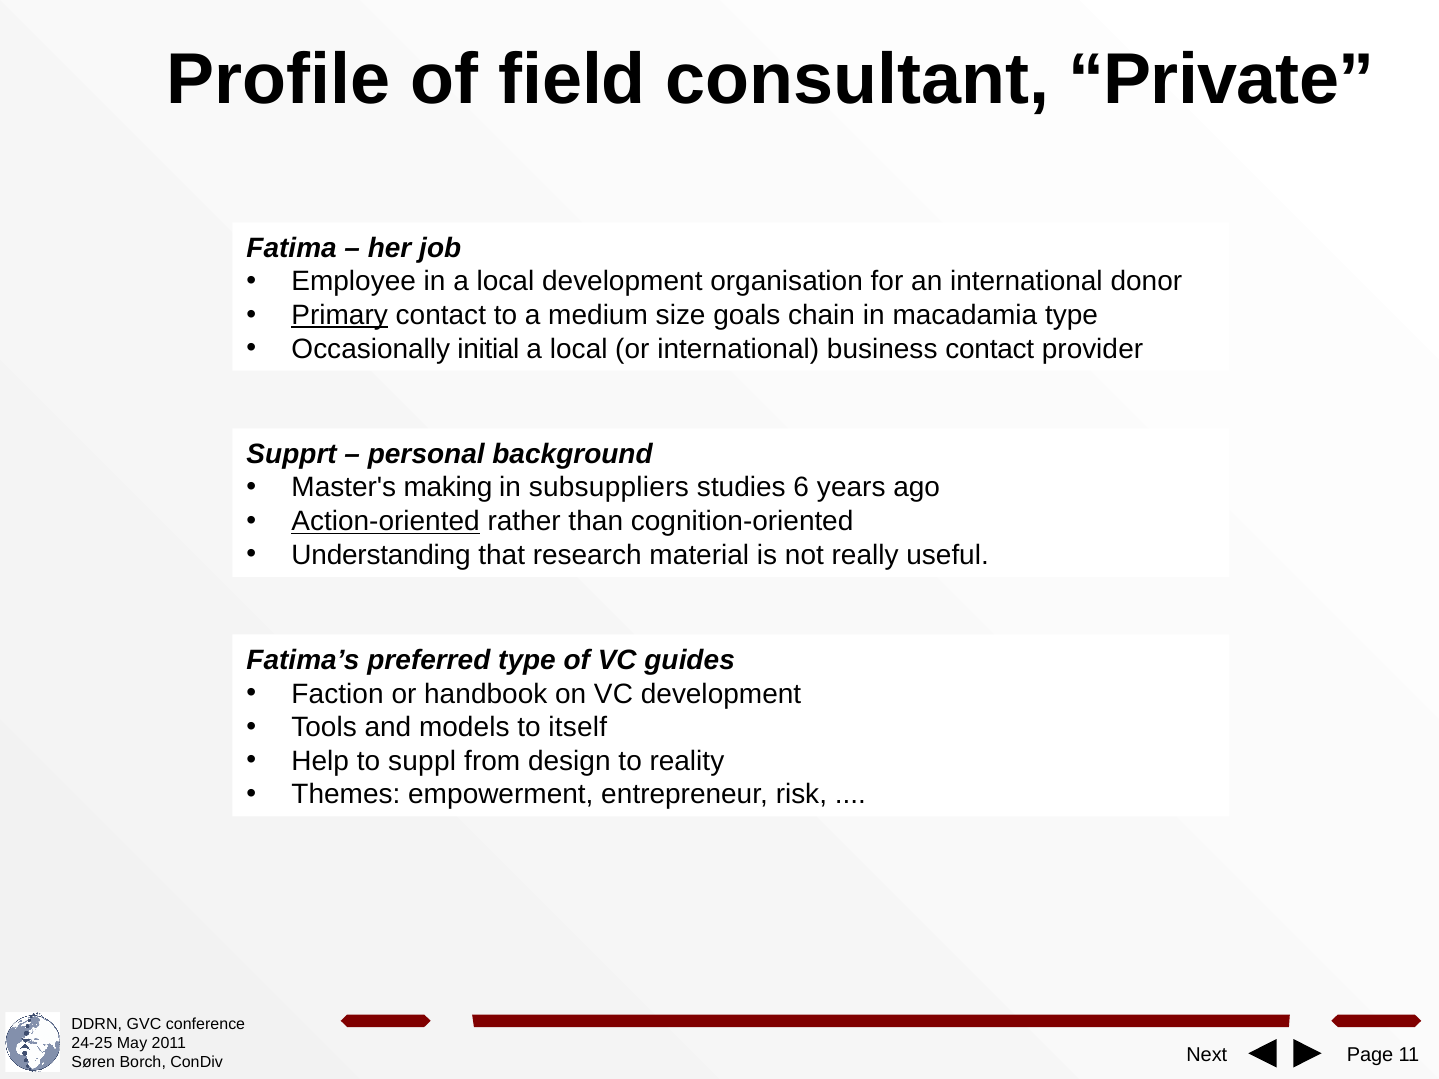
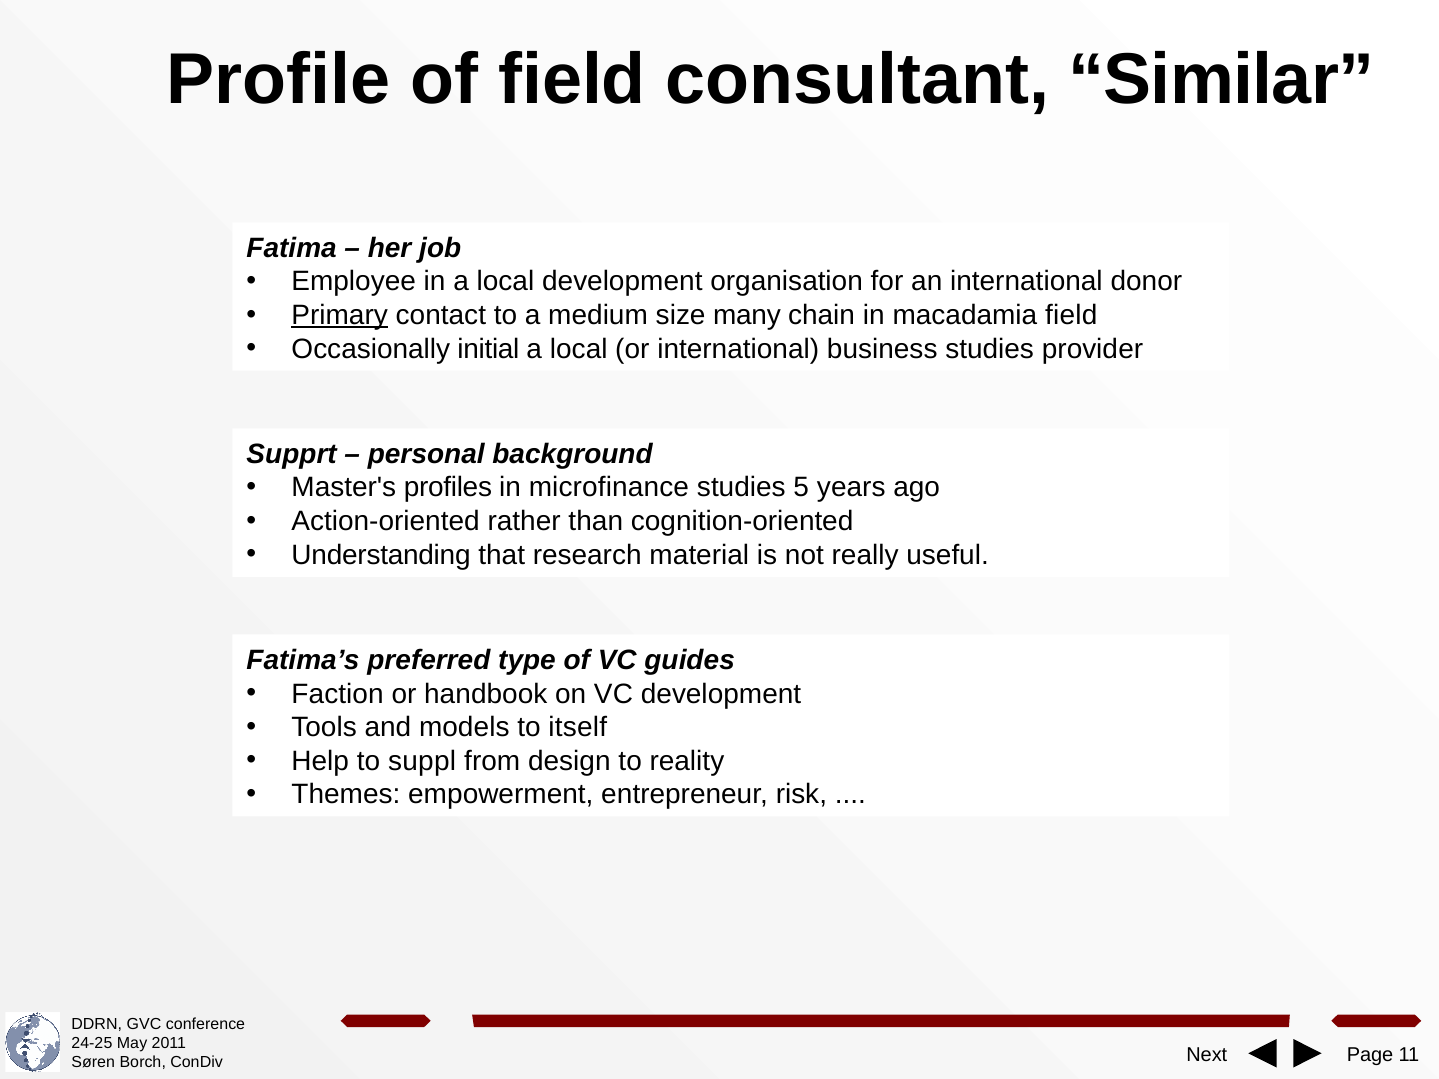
Private: Private -> Similar (1221, 80)
goals: goals -> many (747, 315)
macadamia type: type -> field (1071, 315)
business contact: contact -> studies (990, 349)
making: making -> profiles (448, 488)
subsuppliers: subsuppliers -> microfinance (609, 488)
6: 6 -> 5 (801, 488)
Action-oriented underline: present -> none (386, 521)
